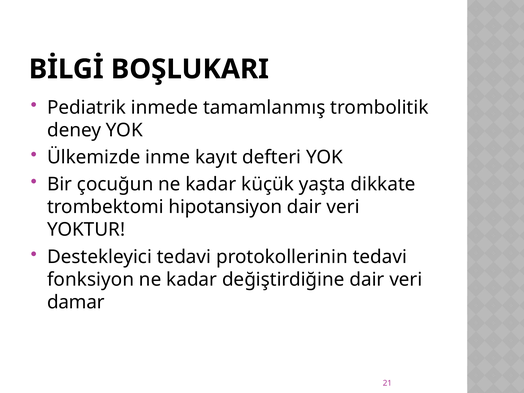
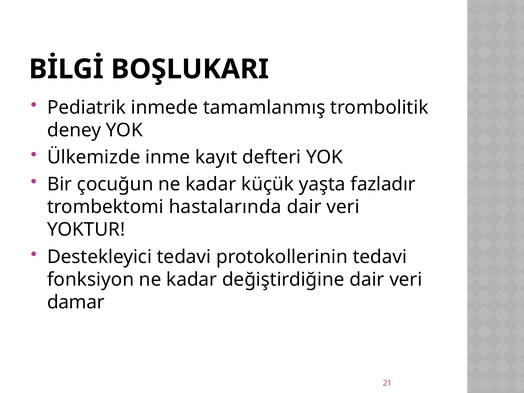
dikkate: dikkate -> fazladır (383, 184)
hipotansiyon: hipotansiyon -> hastalarında (225, 207)
